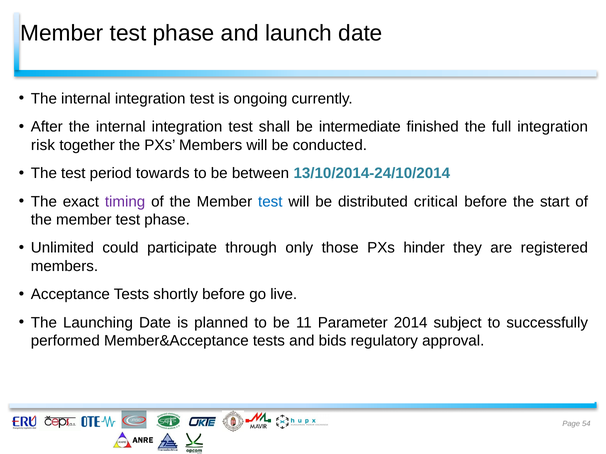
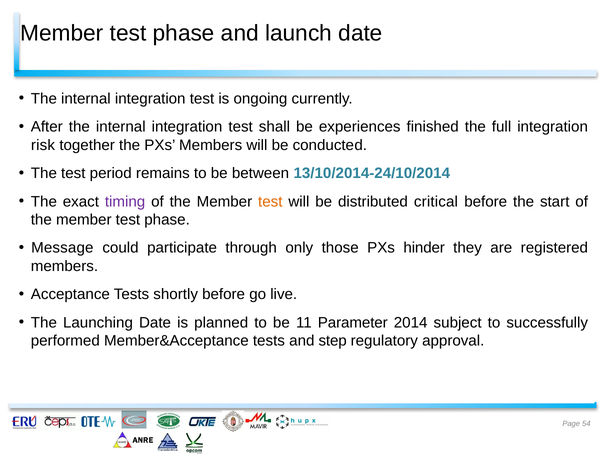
intermediate: intermediate -> experiences (360, 127)
towards: towards -> remains (163, 174)
test colour: blue -> orange (270, 202)
Unlimited: Unlimited -> Message (62, 248)
bids: bids -> step (333, 341)
